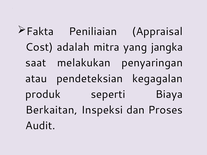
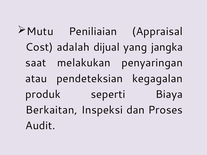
Fakta: Fakta -> Mutu (40, 32)
mitra: mitra -> dijual (107, 47)
